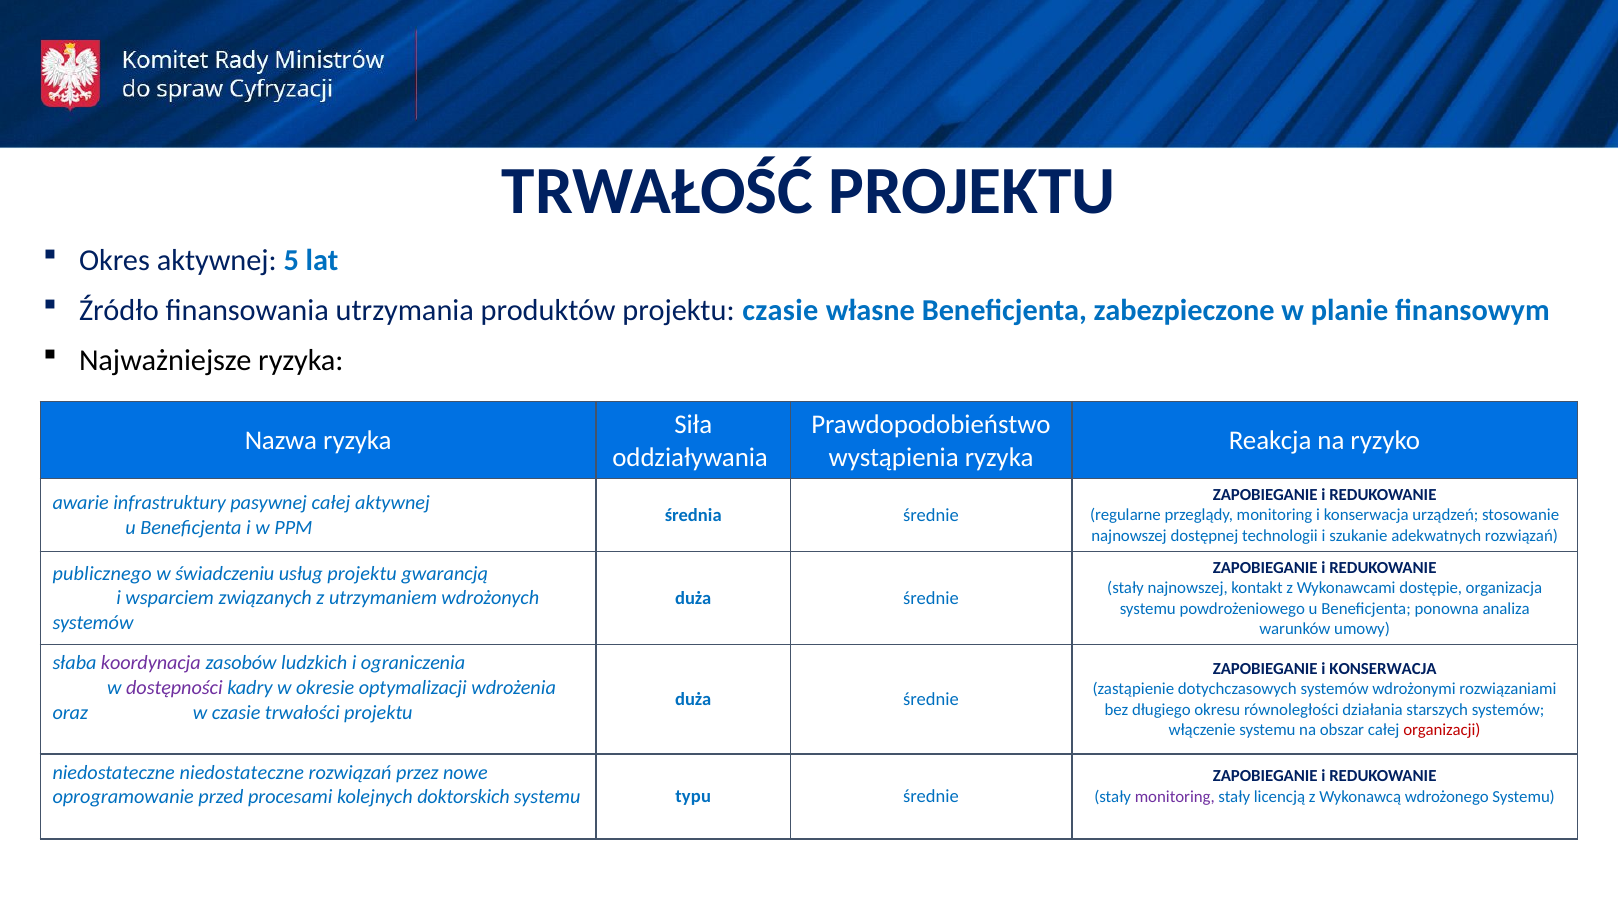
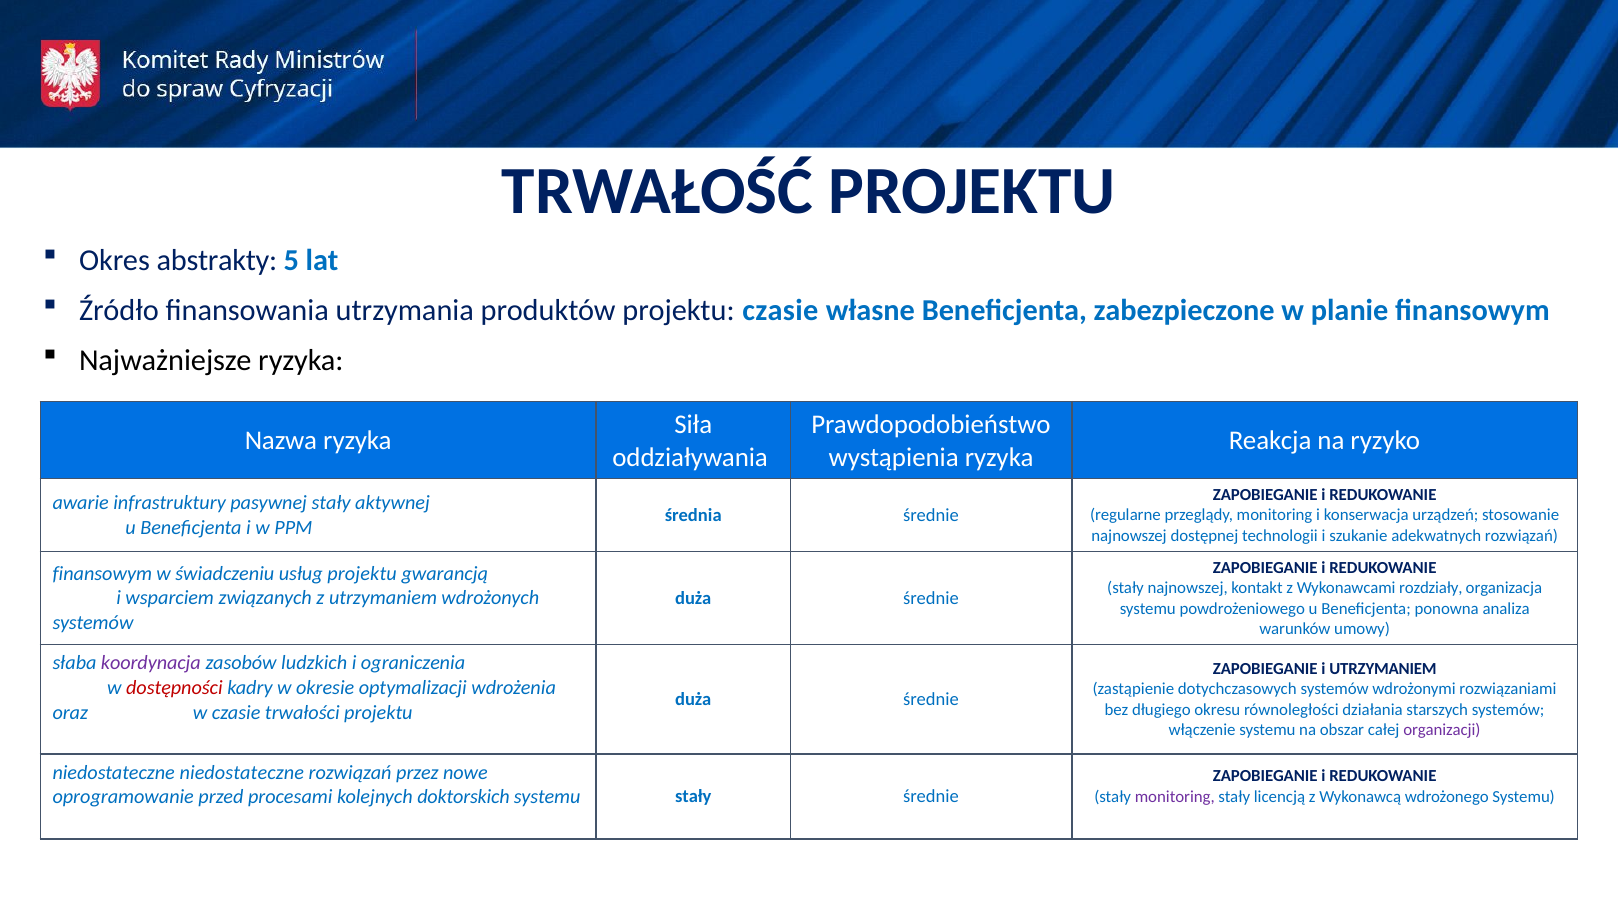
Okres aktywnej: aktywnej -> abstrakty (217, 261)
pasywnej całej: całej -> stały (331, 503)
publicznego: publicznego -> finansowym (102, 574)
dostępie: dostępie -> rozdziały (1431, 588)
ZAPOBIEGANIE i KONSERWACJA: KONSERWACJA -> UTRZYMANIEM (1383, 669)
dostępności colour: purple -> red (174, 688)
organizacji colour: red -> purple (1442, 730)
systemu typu: typu -> stały (693, 797)
